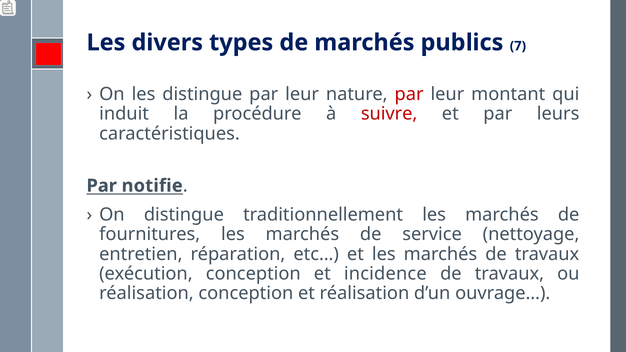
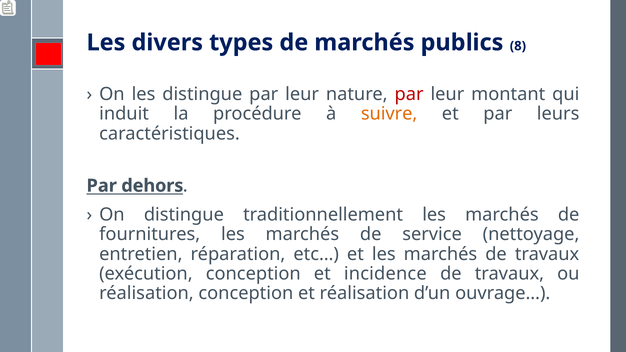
7: 7 -> 8 (518, 46)
suivre colour: red -> orange (389, 114)
notifie: notifie -> dehors (152, 186)
